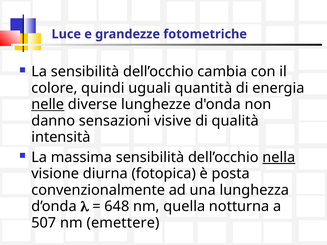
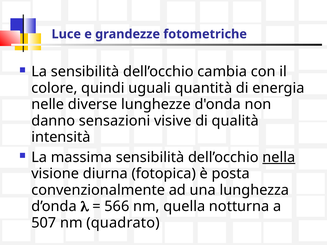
nelle underline: present -> none (48, 105)
648: 648 -> 566 (117, 207)
emettere: emettere -> quadrato (123, 223)
